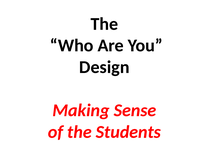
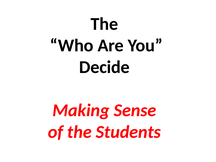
Design: Design -> Decide (104, 67)
